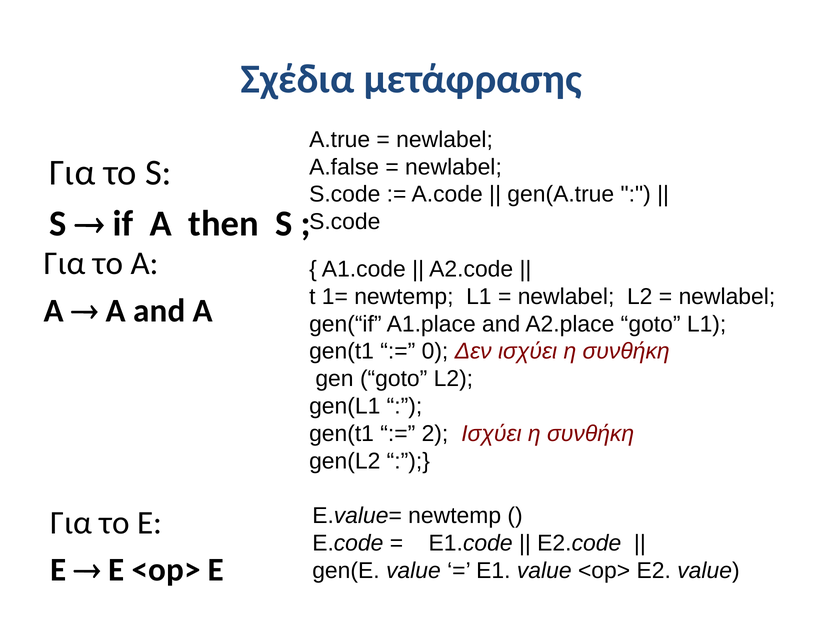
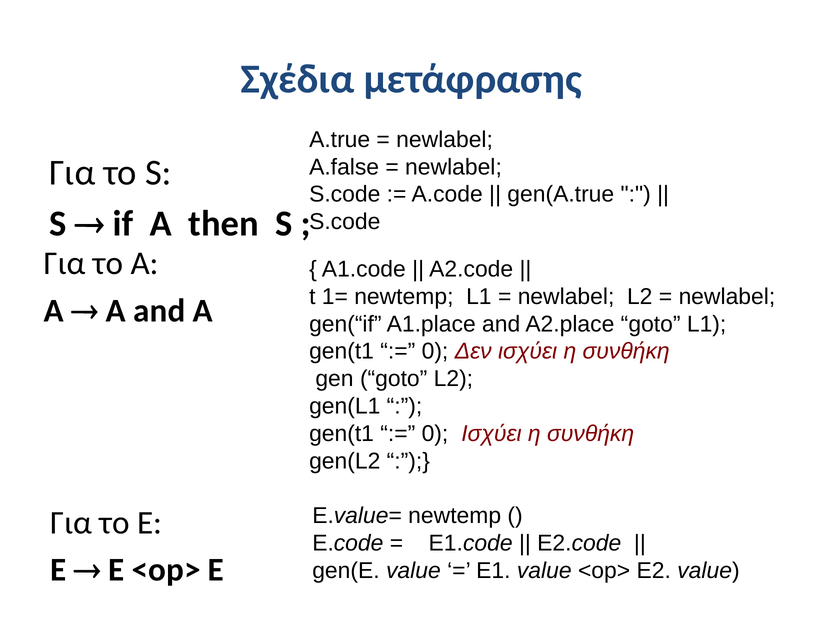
2: 2 -> 0 (435, 434)
